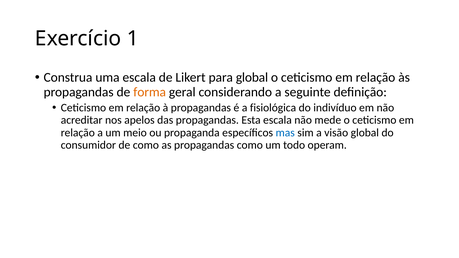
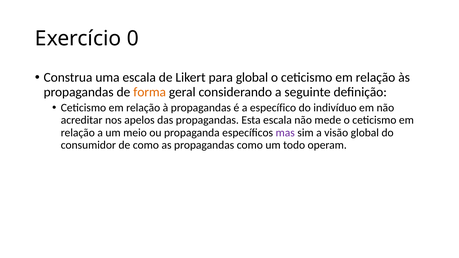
1: 1 -> 0 (133, 39)
fisiológica: fisiológica -> específico (273, 108)
mas colour: blue -> purple (285, 133)
